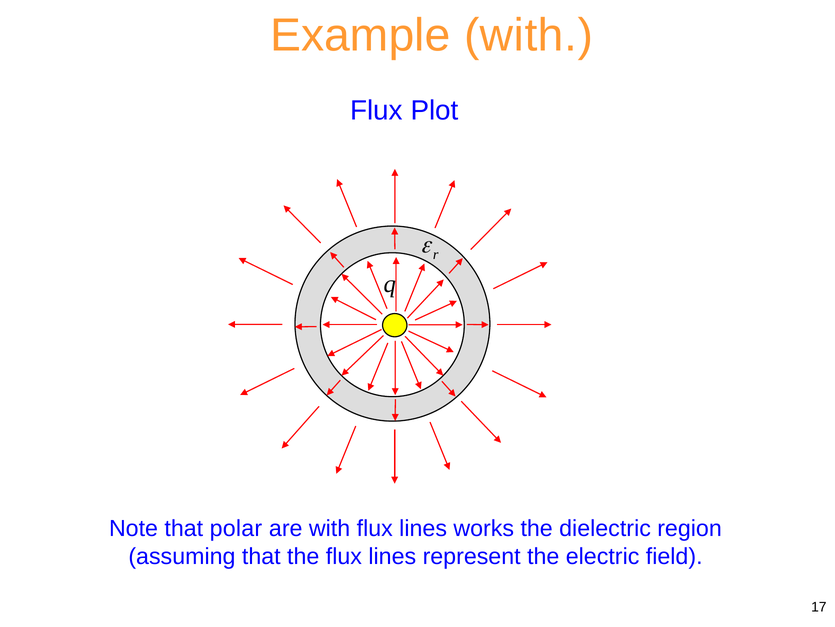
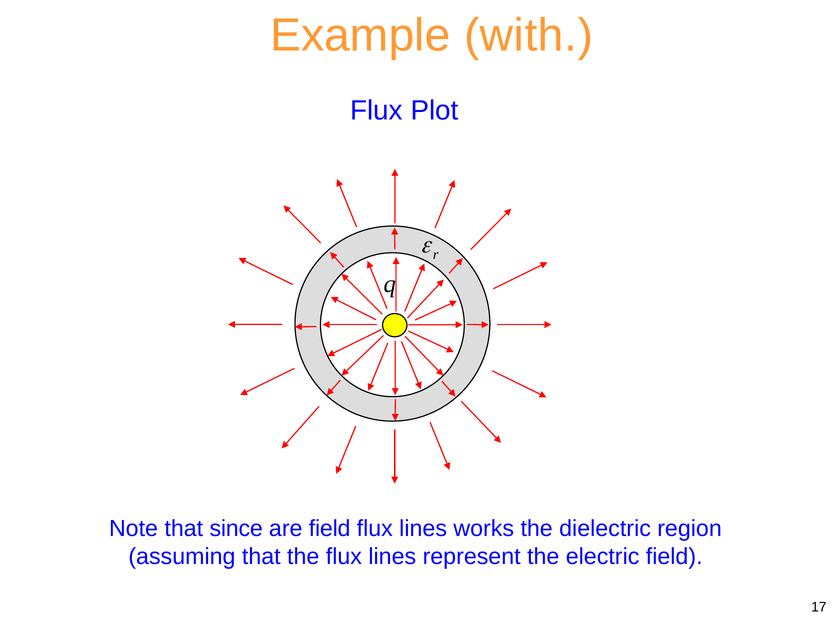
polar: polar -> since (236, 528)
are with: with -> field (330, 528)
